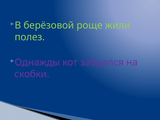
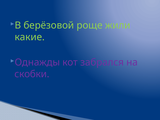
полез: полез -> какие (30, 37)
